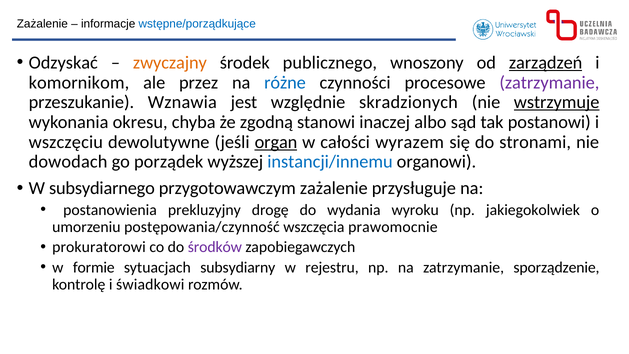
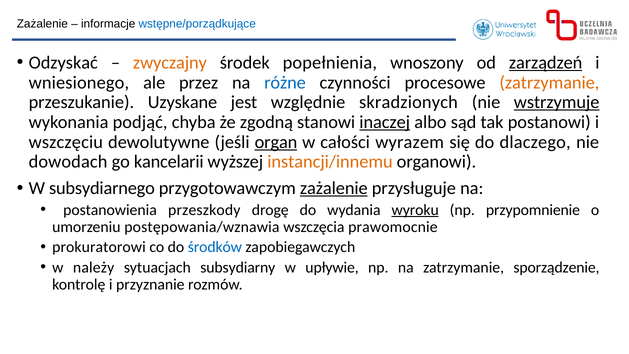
publicznego: publicznego -> popełnienia (330, 63)
komornikom: komornikom -> wniesionego (79, 82)
zatrzymanie colour: purple -> orange (549, 82)
Wznawia: Wznawia -> Uzyskane (183, 102)
okresu: okresu -> podjąć (140, 122)
inaczej underline: none -> present (385, 122)
stronami: stronami -> dlaczego (535, 142)
porządek: porządek -> kancelarii (169, 162)
instancji/innemu colour: blue -> orange (330, 162)
zażalenie underline: none -> present (334, 188)
prekluzyjny: prekluzyjny -> przeszkody (204, 210)
wyroku underline: none -> present (415, 210)
jakiegokolwiek: jakiegokolwiek -> przypomnienie (533, 210)
postępowania/czynność: postępowania/czynność -> postępowania/wznawia (202, 227)
środków colour: purple -> blue (215, 247)
formie: formie -> należy (94, 267)
rejestru: rejestru -> upływie (332, 267)
świadkowi: świadkowi -> przyznanie (150, 284)
